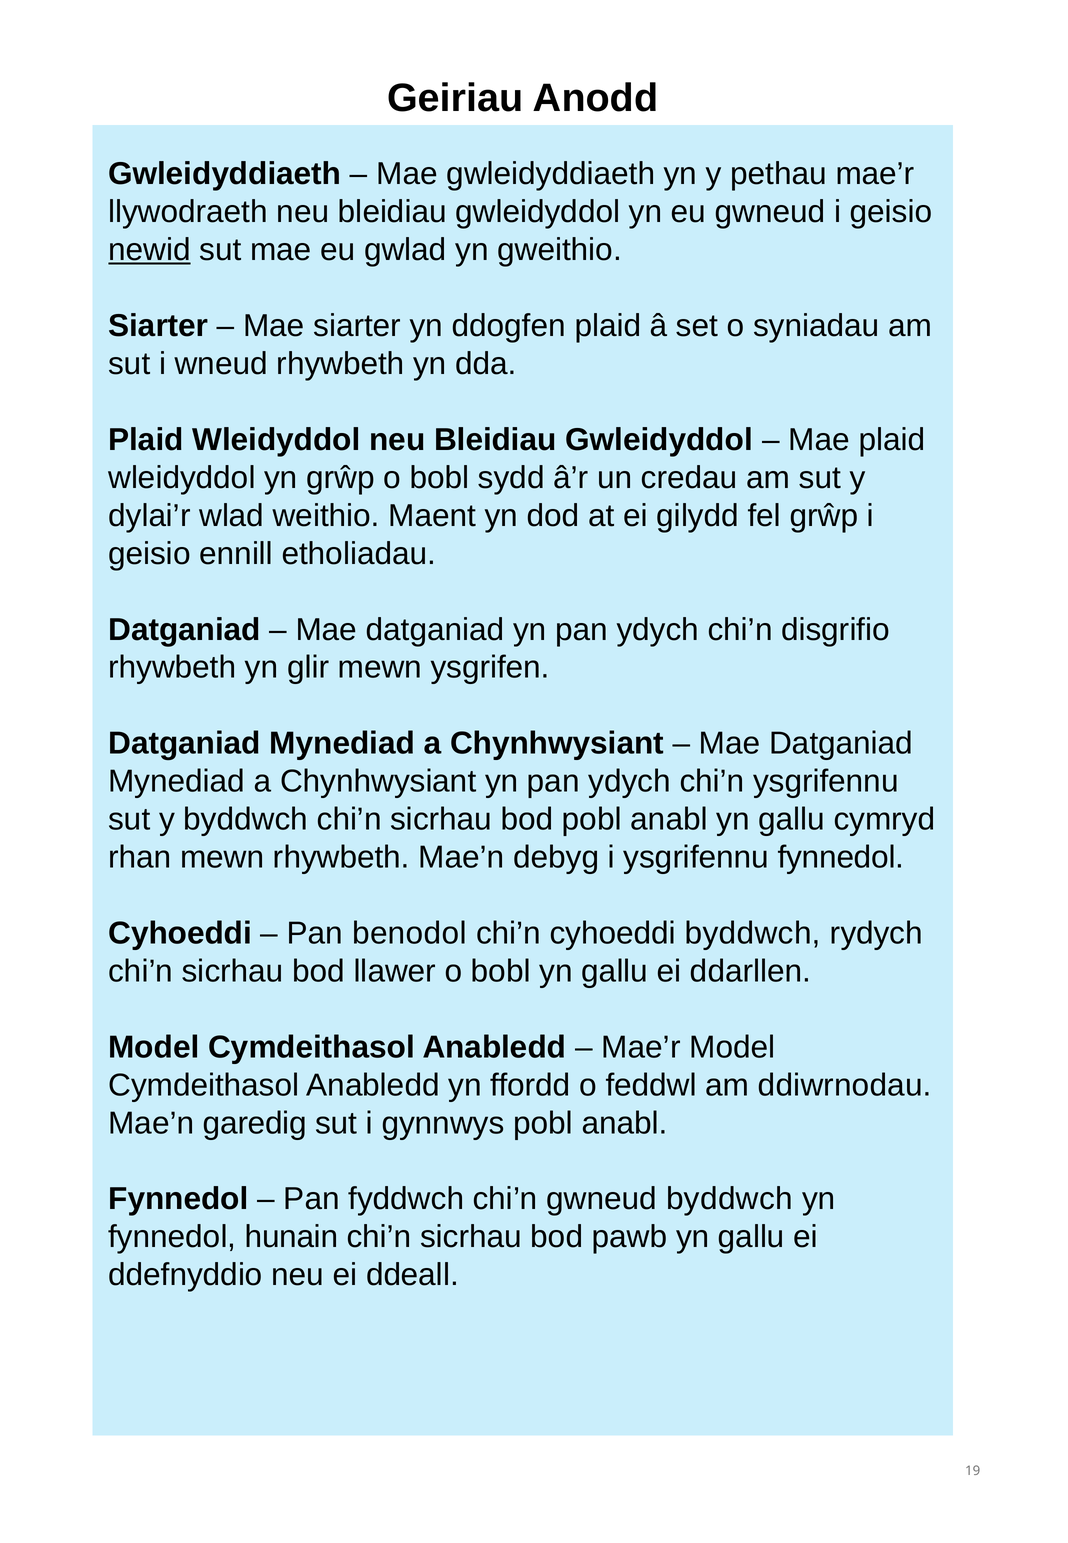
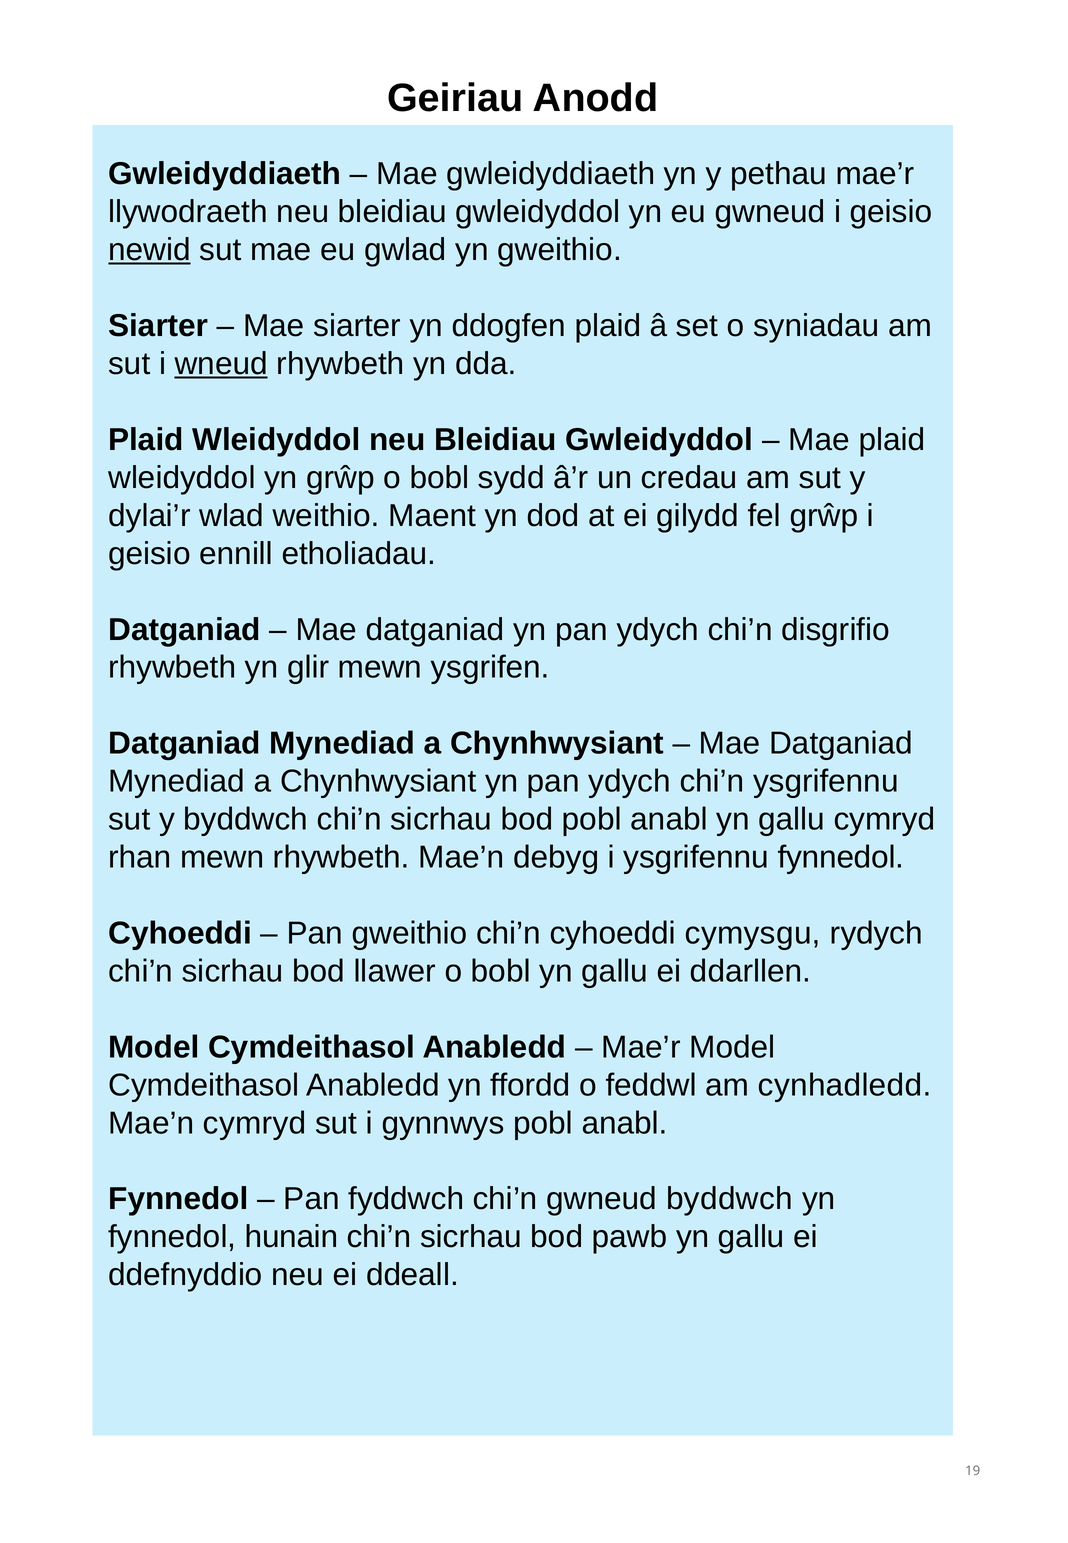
wneud underline: none -> present (221, 364)
Pan benodol: benodol -> gweithio (410, 933)
cyhoeddi byddwch: byddwch -> cymysgu (753, 933)
ddiwrnodau: ddiwrnodau -> cynhadledd (845, 1085)
Mae’n garedig: garedig -> cymryd (255, 1123)
